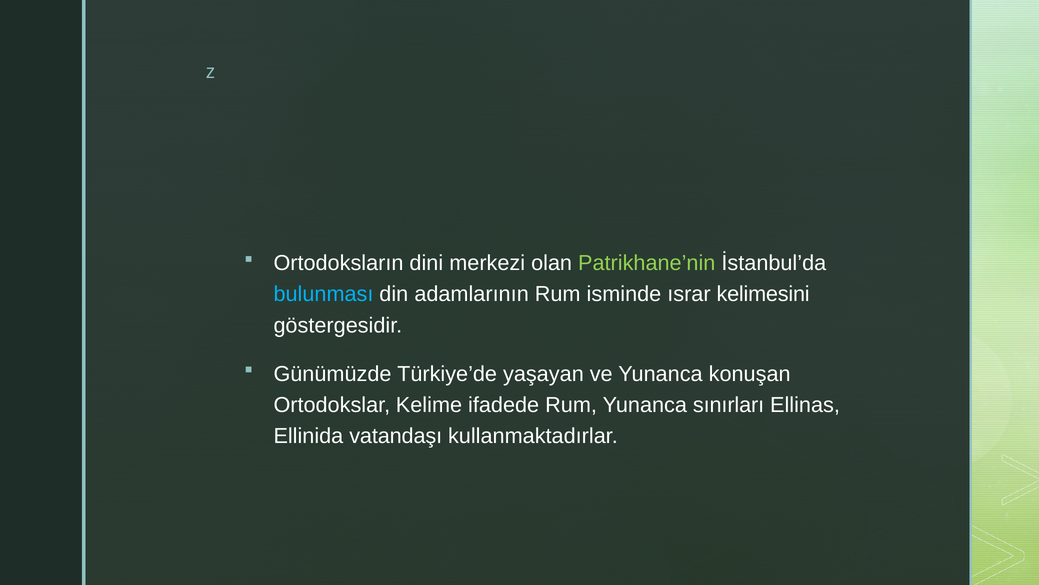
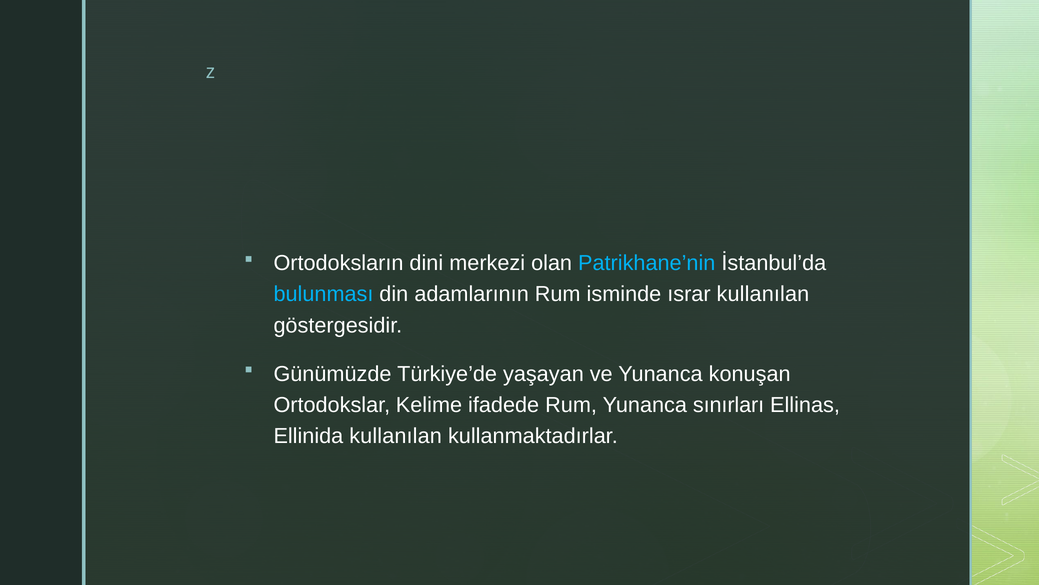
Patrikhane’nin colour: light green -> light blue (647, 263)
ısrar kelimesini: kelimesini -> kullanılan (763, 294)
Ellinida vatandaşı: vatandaşı -> kullanılan (396, 436)
